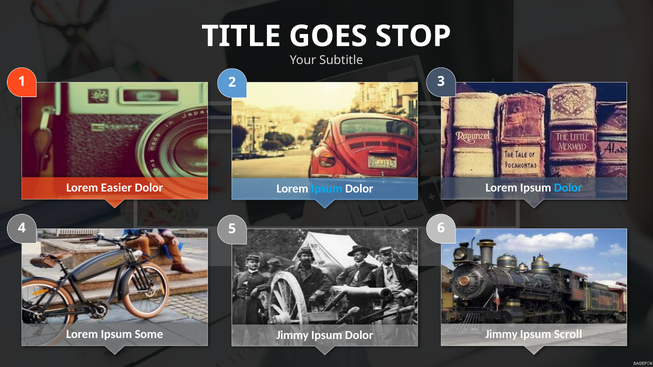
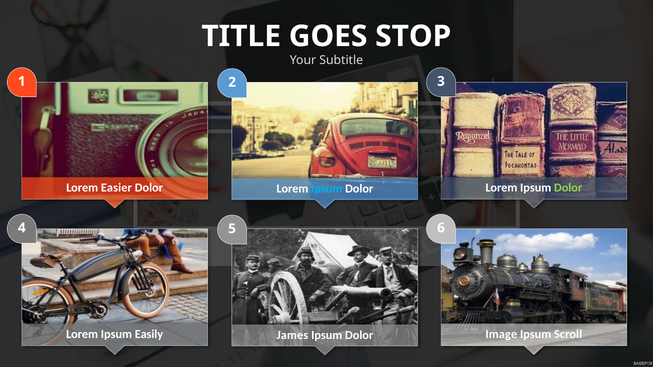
Dolor colour: light blue -> light green (568, 188)
Some: Some -> Easily (149, 335)
Jimmy: Jimmy -> Image (501, 335)
Jimmy: Jimmy -> James (292, 335)
